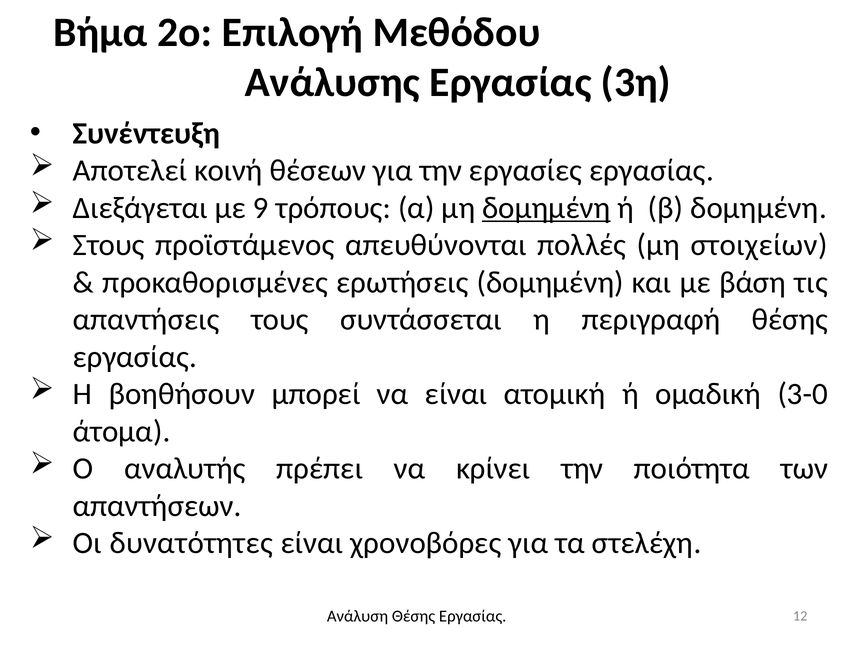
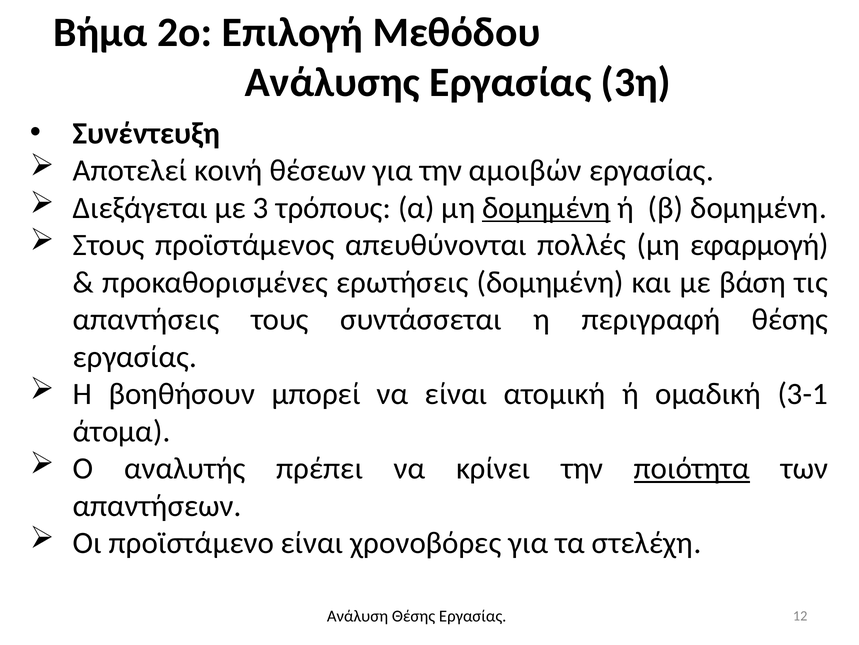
εργασίες: εργασίες -> αμοιβών (525, 170)
9: 9 -> 3 (261, 208)
στοιχείων: στοιχείων -> εφαρμογή (759, 245)
3-0: 3-0 -> 3-1 (803, 394)
ποιότητα underline: none -> present (692, 468)
δυνατότητες: δυνατότητες -> προϊστάμενο (191, 542)
